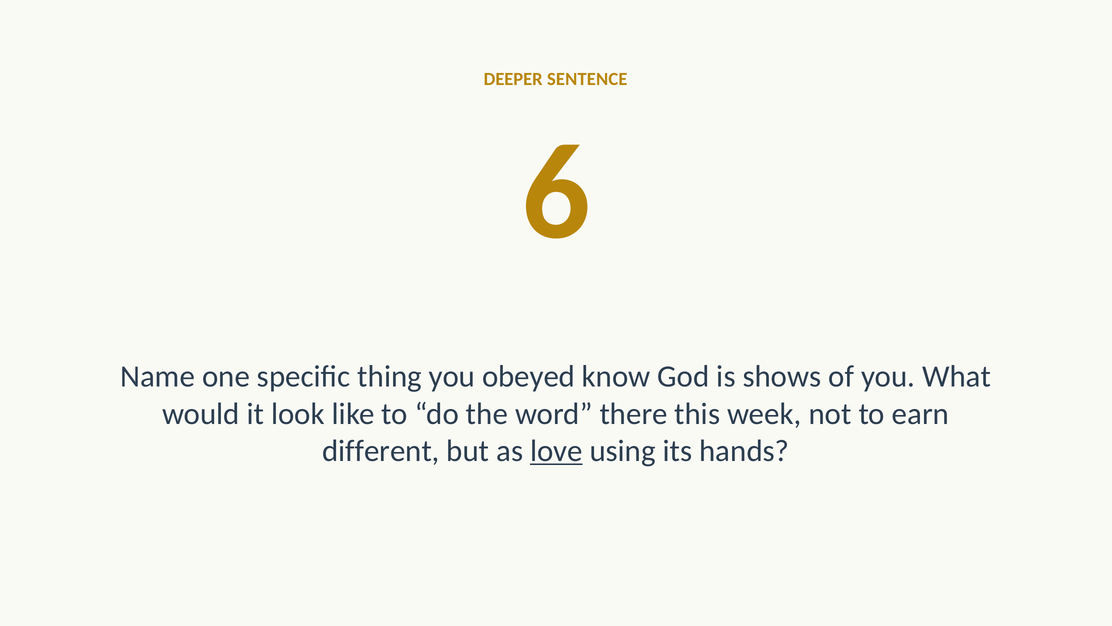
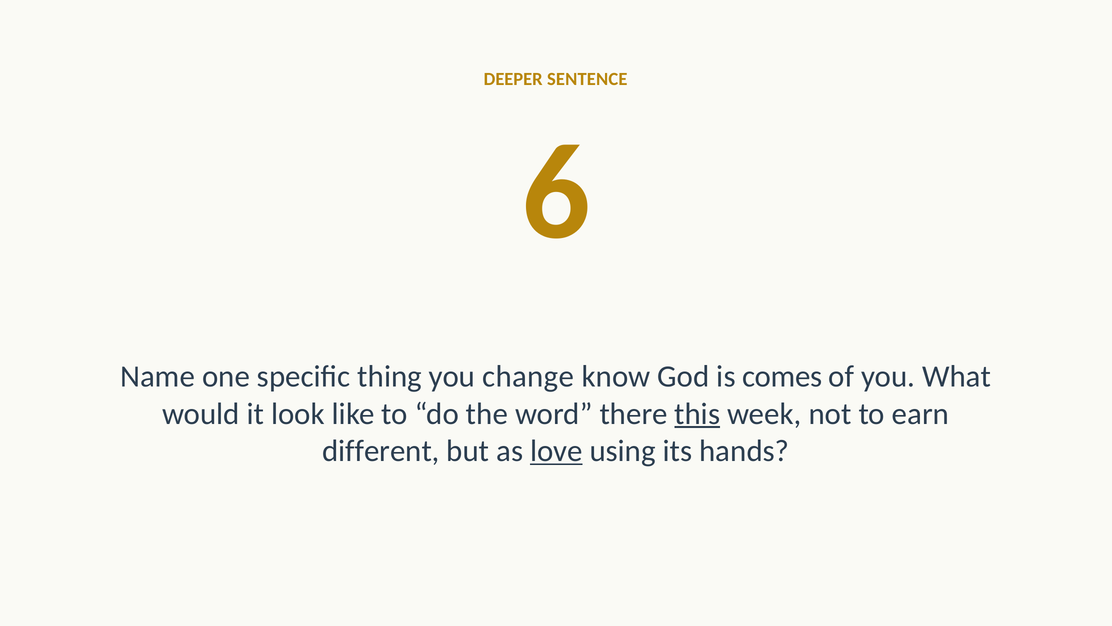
obeyed: obeyed -> change (528, 376)
shows: shows -> comes (782, 376)
this underline: none -> present (697, 414)
